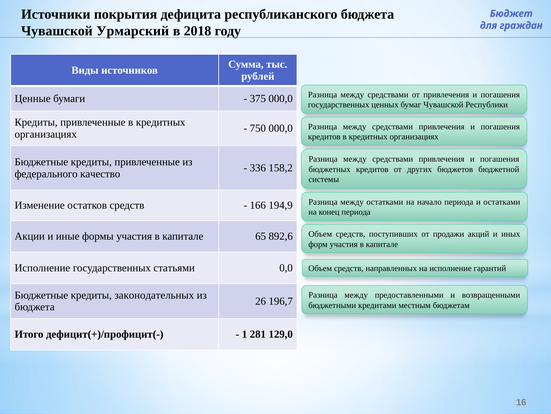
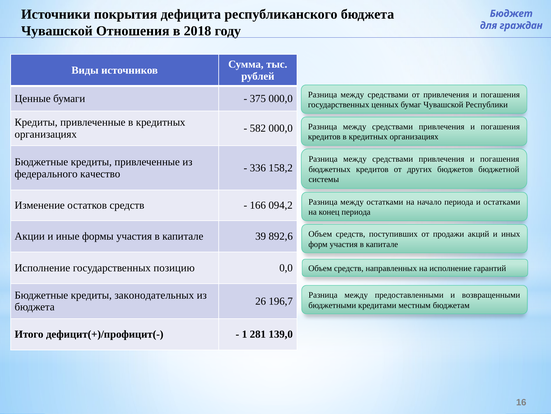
Урмарский: Урмарский -> Отношения (133, 31)
750: 750 -> 582 (258, 128)
194,9: 194,9 -> 094,2 (281, 205)
65: 65 -> 39 (261, 236)
статьями: статьями -> позицию (174, 267)
129,0: 129,0 -> 139,0 (281, 334)
